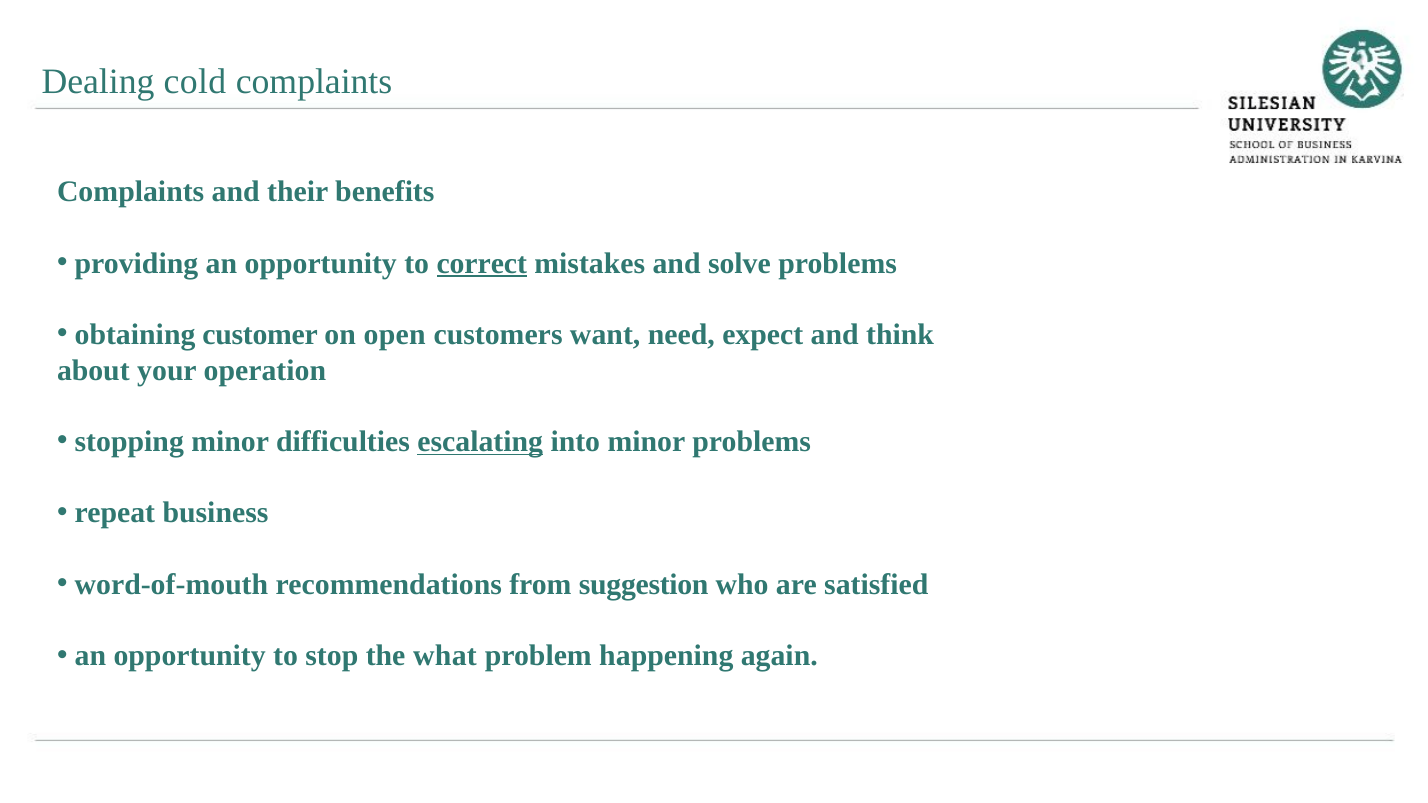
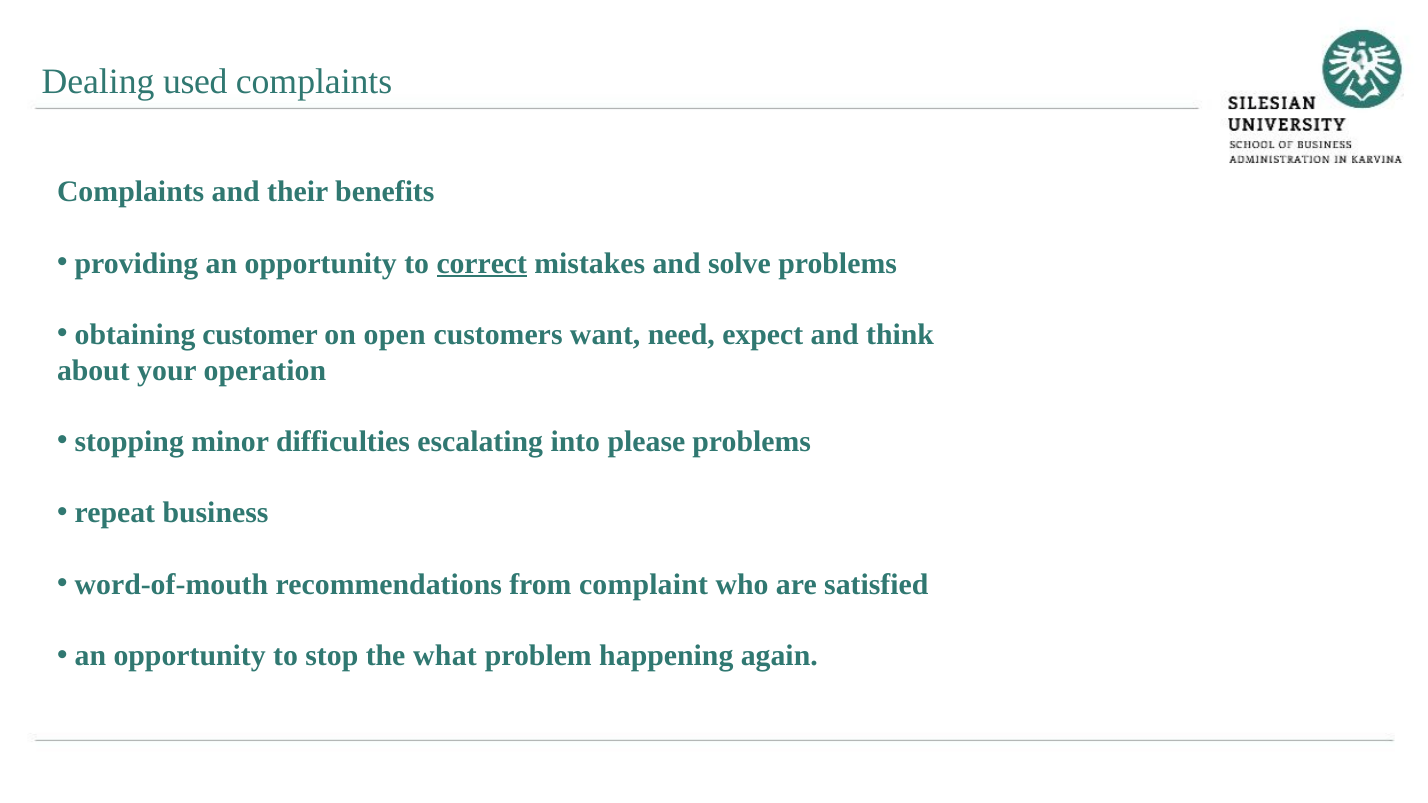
cold: cold -> used (195, 82)
escalating underline: present -> none (480, 442)
into minor: minor -> please (646, 442)
suggestion: suggestion -> complaint (643, 585)
